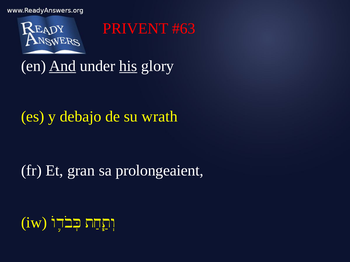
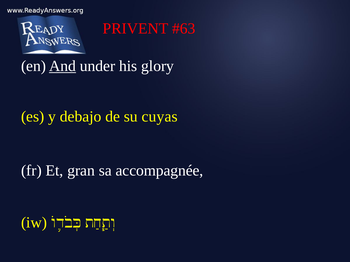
his underline: present -> none (128, 66)
wrath: wrath -> cuyas (160, 117)
prolongeaient: prolongeaient -> accompagnée (159, 171)
